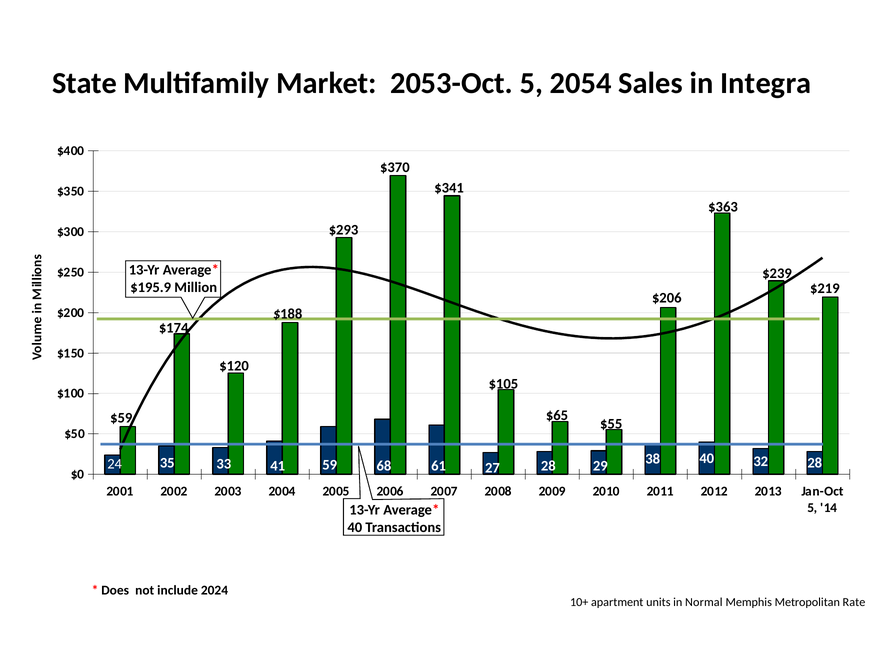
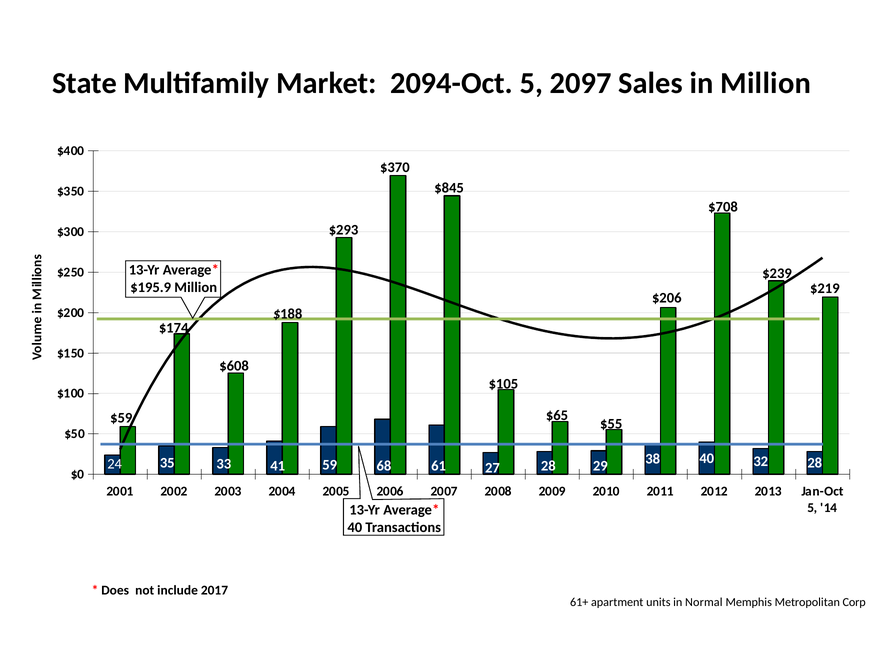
2053-Oct: 2053-Oct -> 2094-Oct (452, 83)
2054: 2054 -> 2097 (581, 83)
in Integra: Integra -> Million (766, 83)
$341: $341 -> $845 (449, 188)
$363: $363 -> $708 (723, 207)
$120: $120 -> $608 (234, 366)
2024: 2024 -> 2017 (214, 590)
10+: 10+ -> 61+ (579, 602)
Rate: Rate -> Corp (854, 602)
